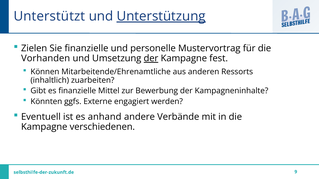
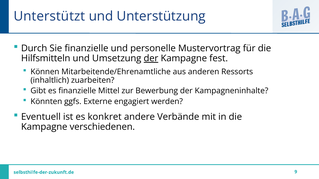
Unterstützung underline: present -> none (161, 16)
Zielen: Zielen -> Durch (34, 49)
Vorhanden: Vorhanden -> Hilfsmitteln (46, 59)
anhand: anhand -> konkret (105, 117)
